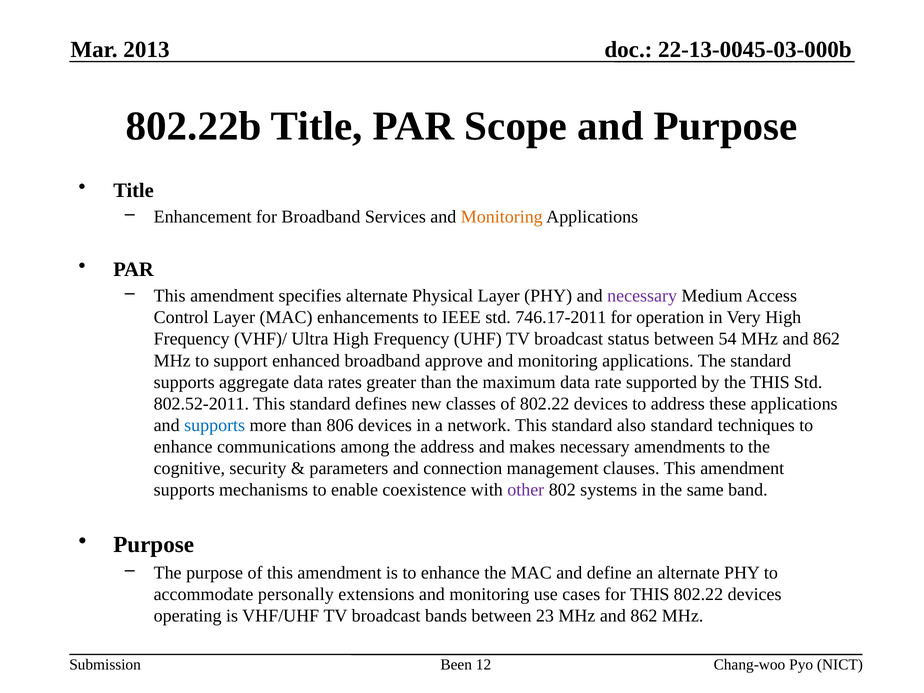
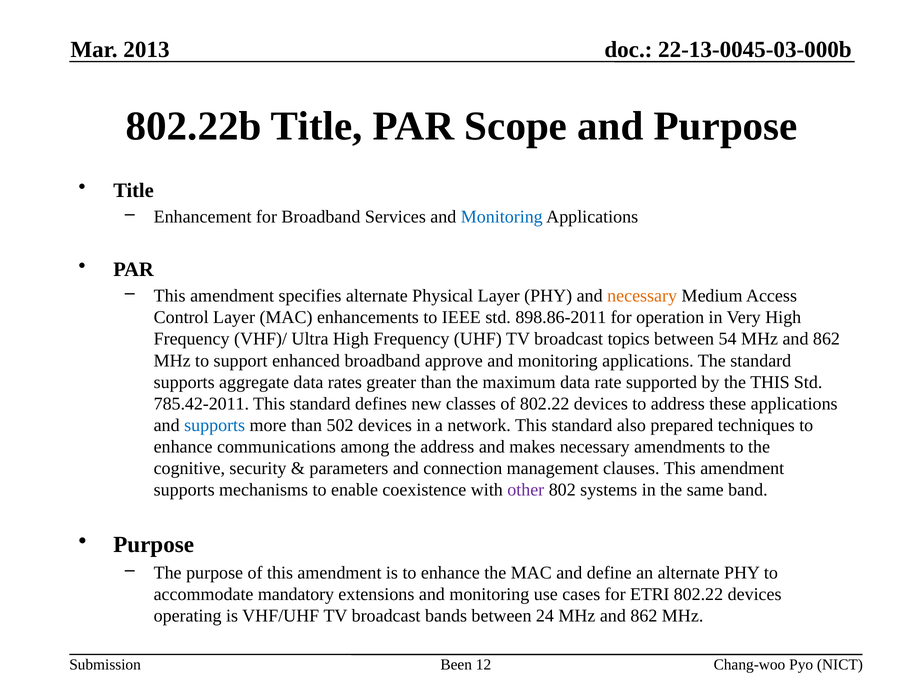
Monitoring colour: orange -> blue (502, 217)
necessary colour: purple -> orange (642, 296)
746.17-2011: 746.17-2011 -> 898.86-2011 (561, 317)
status: status -> topics (629, 339)
802.52-2011: 802.52-2011 -> 785.42-2011 (201, 404)
806: 806 -> 502 (340, 425)
also standard: standard -> prepared (682, 425)
personally: personally -> mandatory (296, 594)
for THIS: THIS -> ETRI (650, 594)
23: 23 -> 24 (545, 616)
